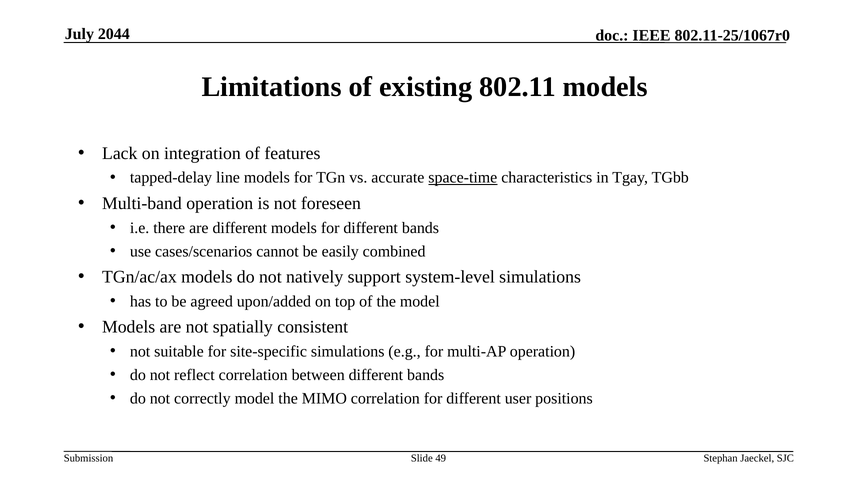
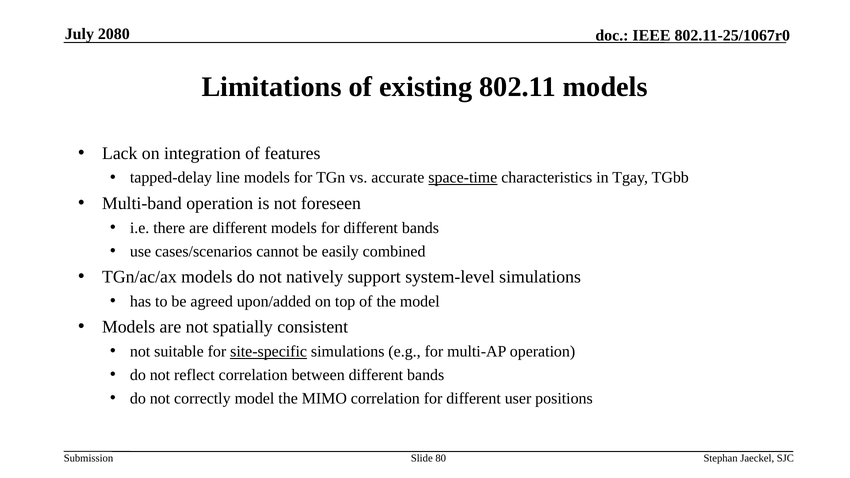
2044: 2044 -> 2080 (114, 34)
site-specific underline: none -> present (269, 352)
49: 49 -> 80 (441, 459)
